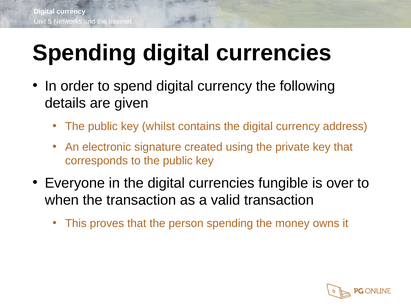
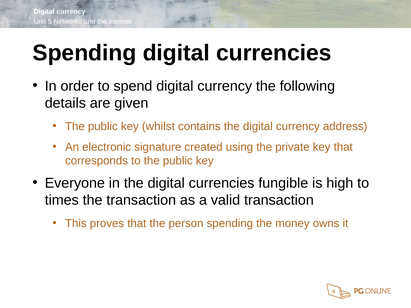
over: over -> high (340, 183)
when: when -> times (62, 200)
